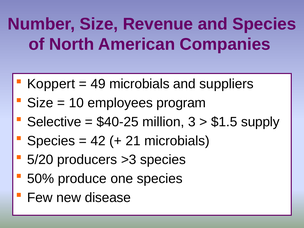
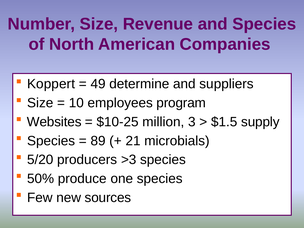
49 microbials: microbials -> determine (139, 84)
Selective: Selective -> Websites (54, 122)
$40-25: $40-25 -> $10-25 (118, 122)
42: 42 -> 89 (98, 141)
disease: disease -> sources (108, 198)
